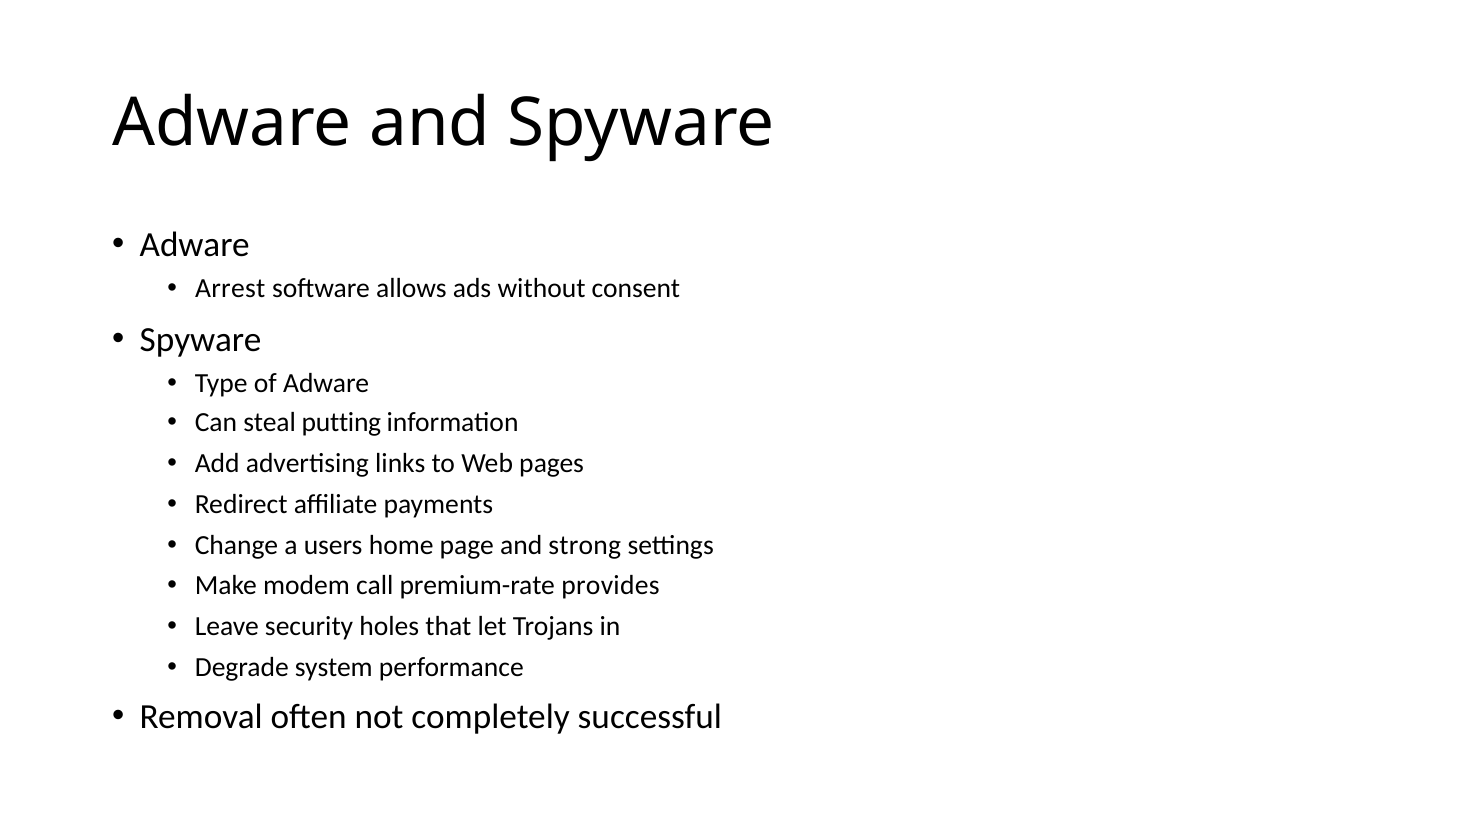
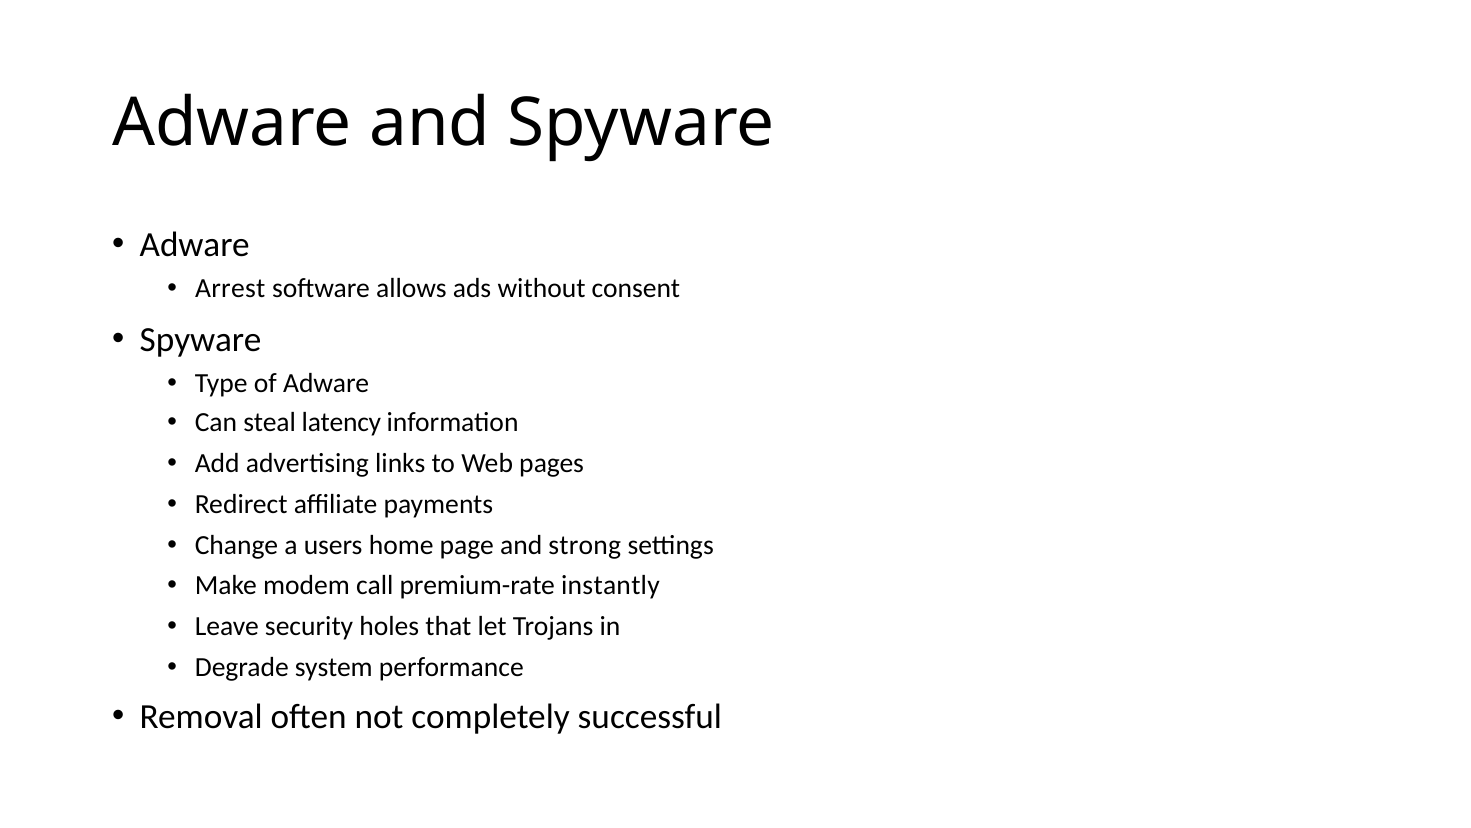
putting: putting -> latency (341, 422)
provides: provides -> instantly (610, 585)
